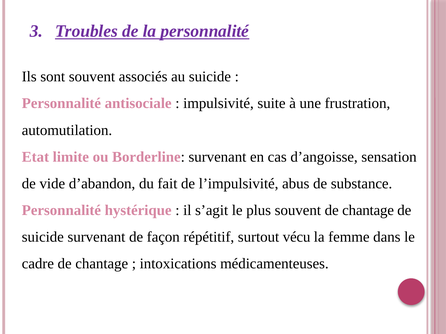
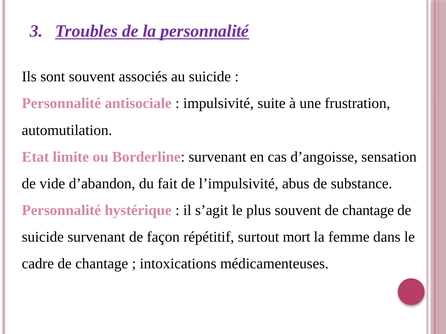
vécu: vécu -> mort (297, 237)
